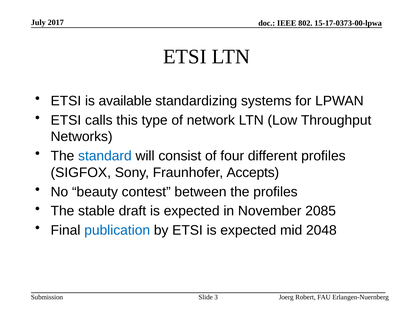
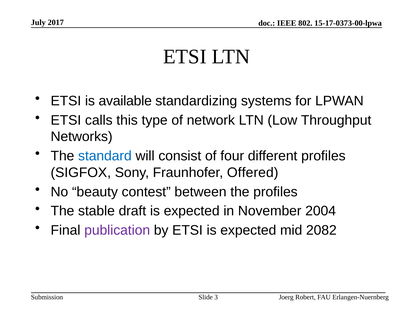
Accepts: Accepts -> Offered (253, 172)
2085: 2085 -> 2004 (321, 211)
publication colour: blue -> purple (117, 230)
2048: 2048 -> 2082 (321, 230)
